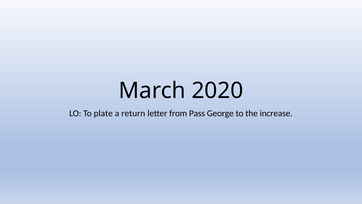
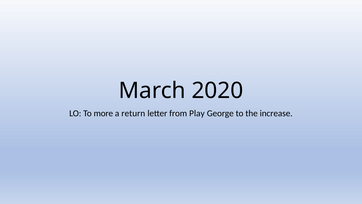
plate: plate -> more (103, 113)
Pass: Pass -> Play (197, 113)
